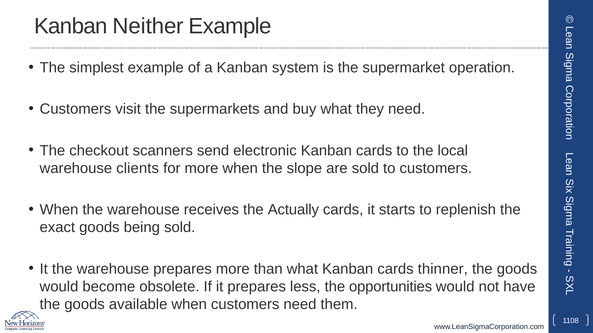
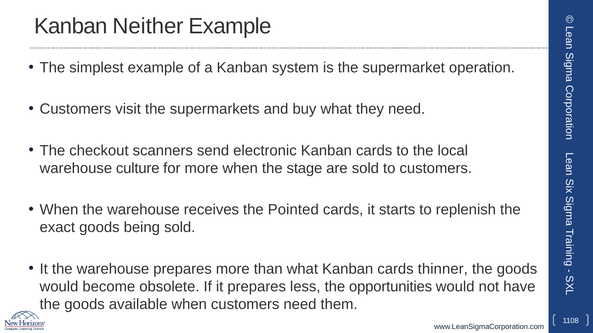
clients: clients -> culture (138, 169)
slope: slope -> stage (304, 169)
Actually: Actually -> Pointed (293, 210)
